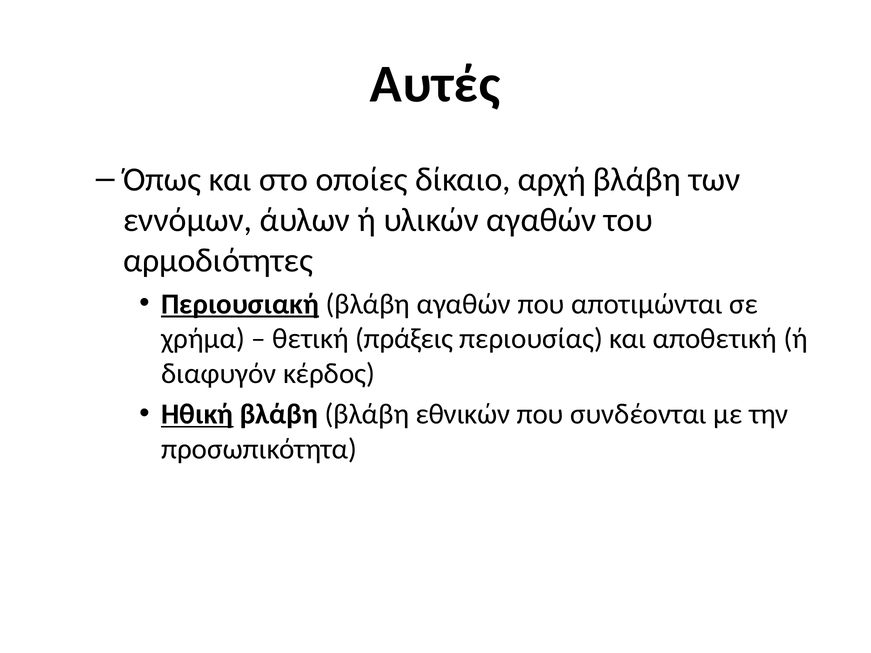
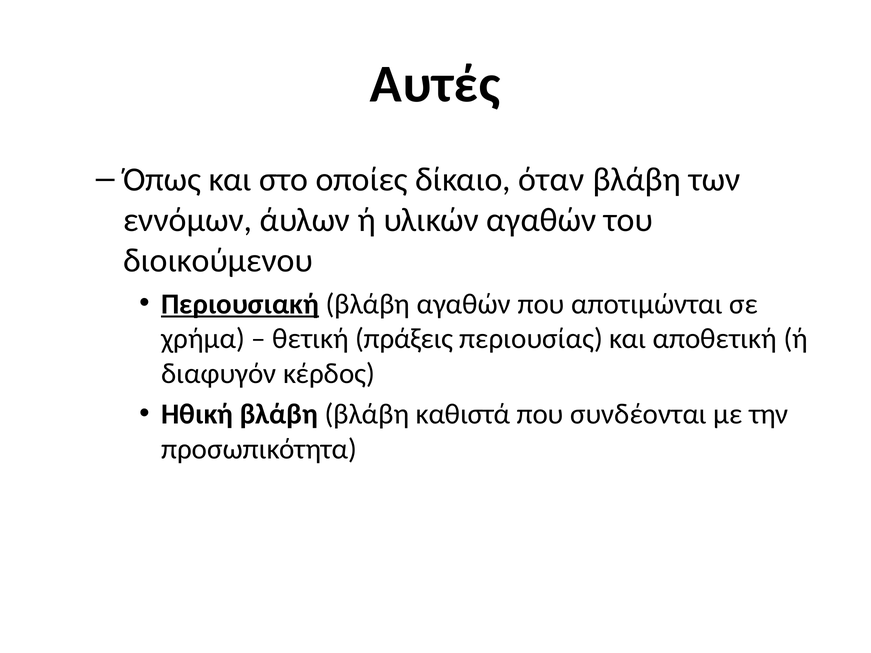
αρχή: αρχή -> όταν (551, 179)
αρμοδιότητες: αρμοδιότητες -> διοικούμενου (218, 261)
Ηθική underline: present -> none (197, 414)
εθνικών: εθνικών -> καθιστά (463, 414)
